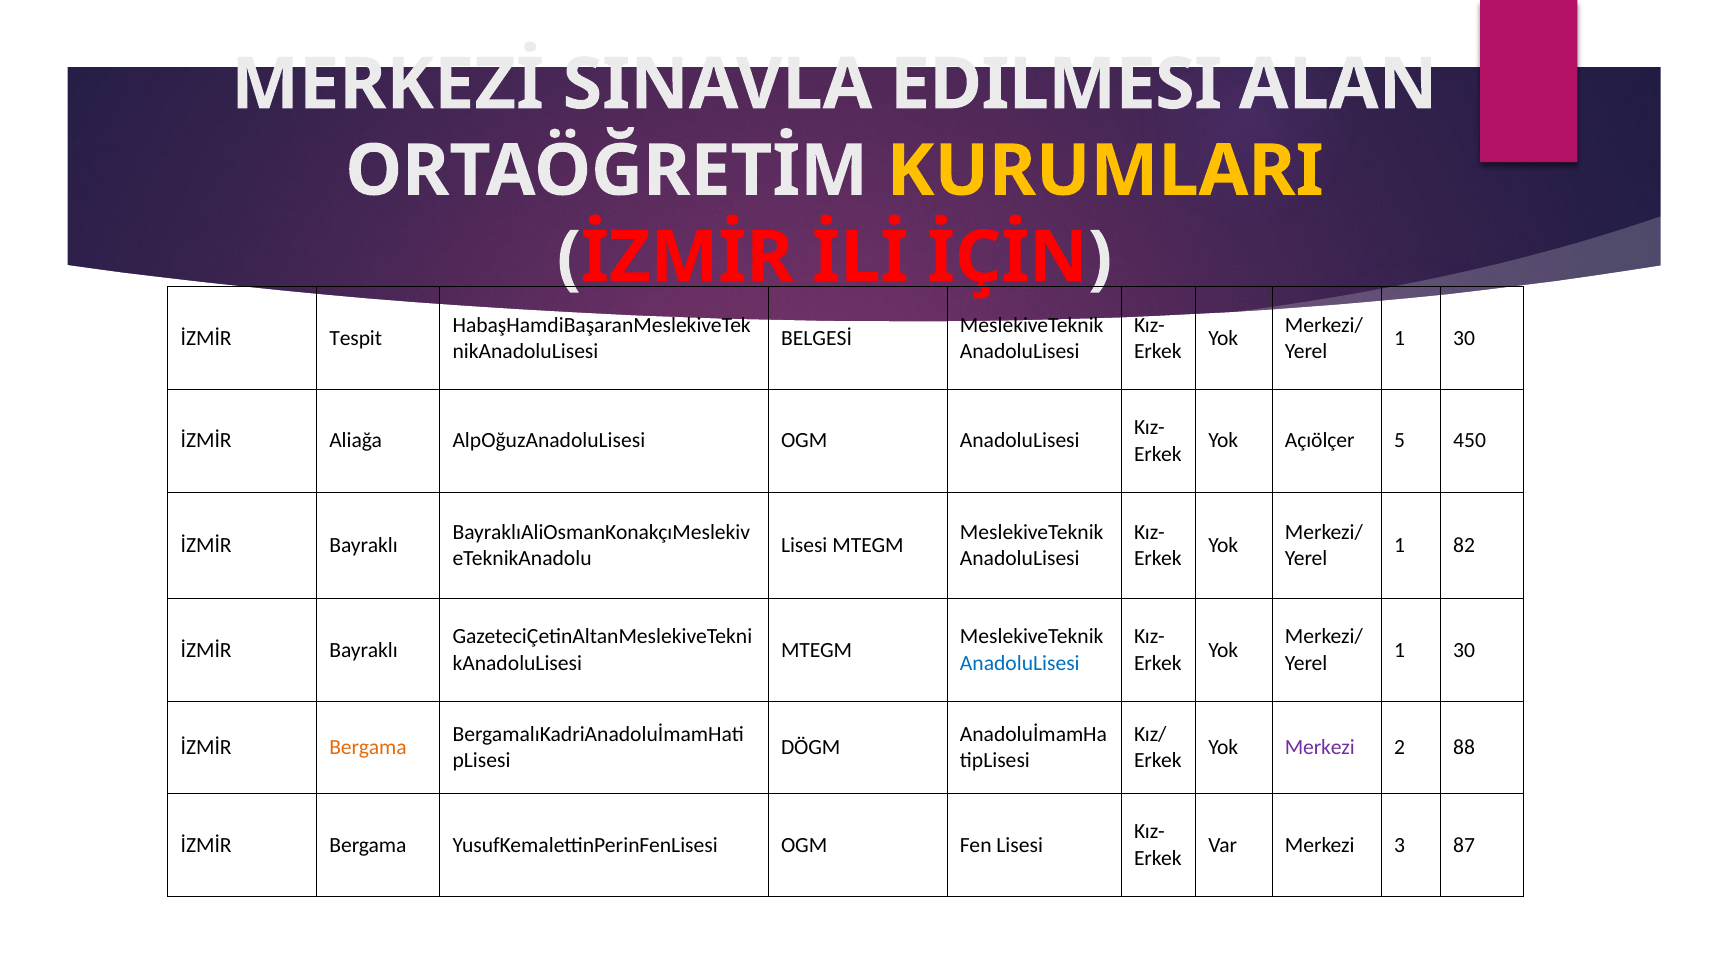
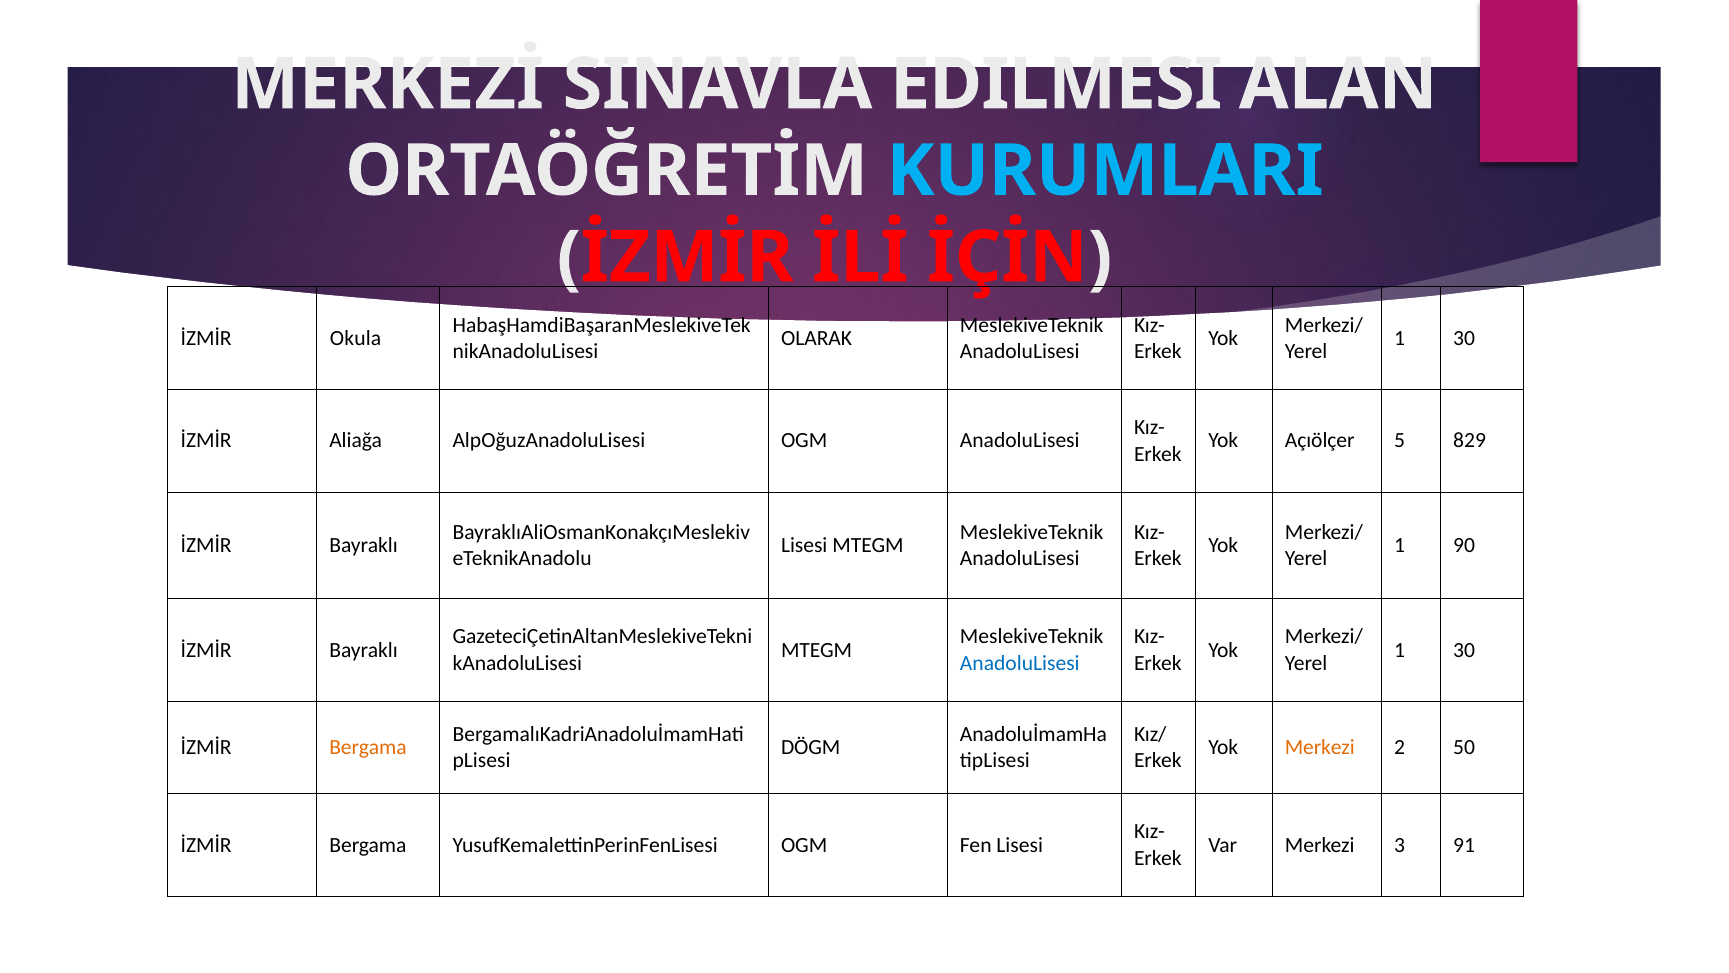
KURUMLARI colour: yellow -> light blue (1105, 171)
Tespit: Tespit -> Okula (356, 338)
BELGESİ: BELGESİ -> OLARAK (817, 338)
450: 450 -> 829 (1470, 441)
82: 82 -> 90 (1464, 545)
Merkezi colour: purple -> orange (1320, 747)
88: 88 -> 50 (1464, 747)
87: 87 -> 91 (1464, 844)
